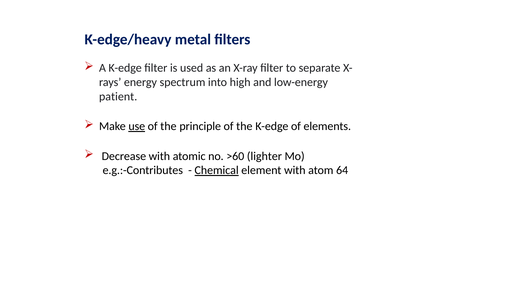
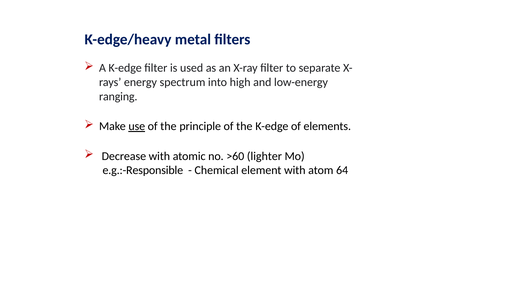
patient: patient -> ranging (118, 97)
e.g.:-Contributes: e.g.:-Contributes -> e.g.:-Responsible (143, 170)
Chemical underline: present -> none (217, 170)
